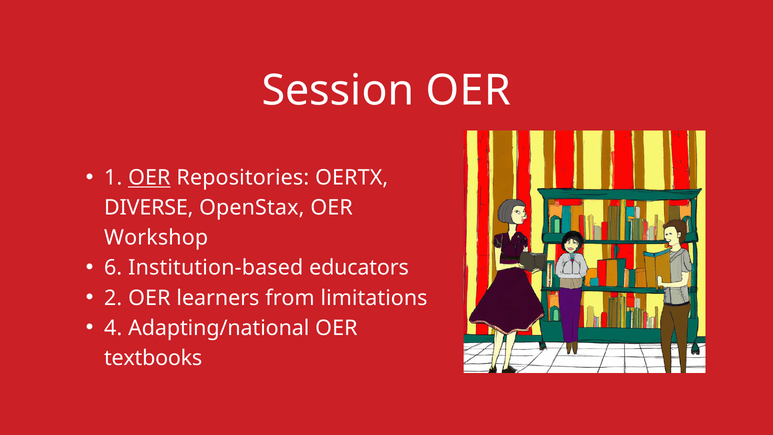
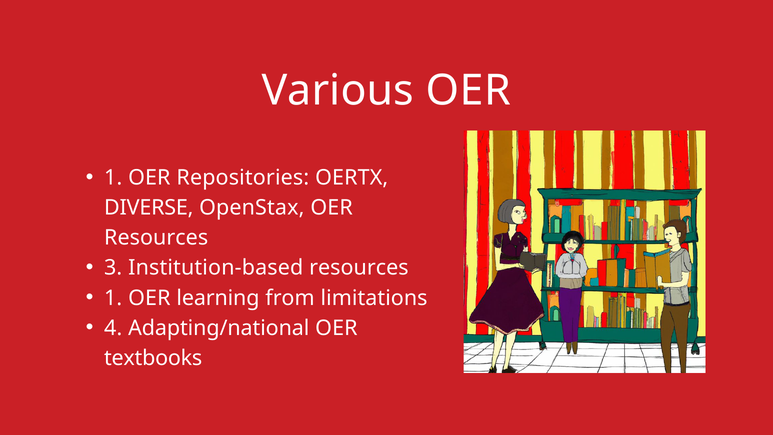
Session: Session -> Various (338, 90)
OER underline: present -> none (149, 178)
Workshop: Workshop -> Resources (156, 238)
6: 6 -> 3 (113, 268)
Institution-based educators: educators -> resources (359, 268)
2: 2 -> 1 (113, 298)
learners: learners -> learning (218, 298)
